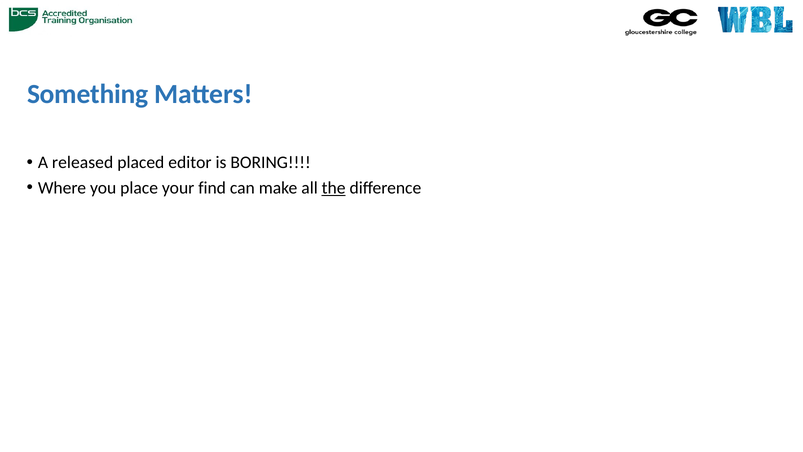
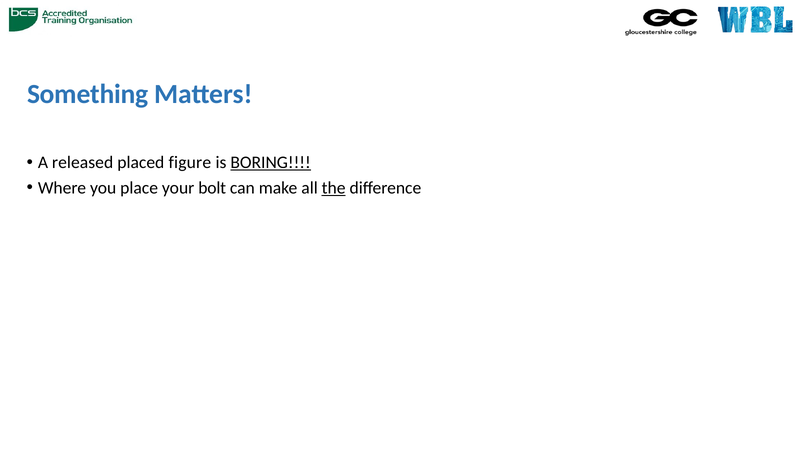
editor: editor -> figure (190, 162)
BORING underline: none -> present (271, 162)
find: find -> bolt (212, 188)
